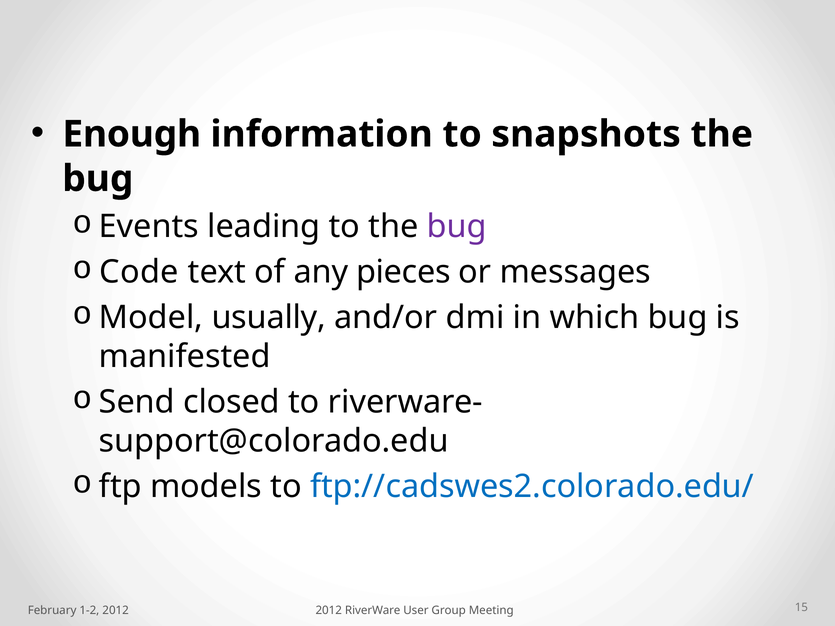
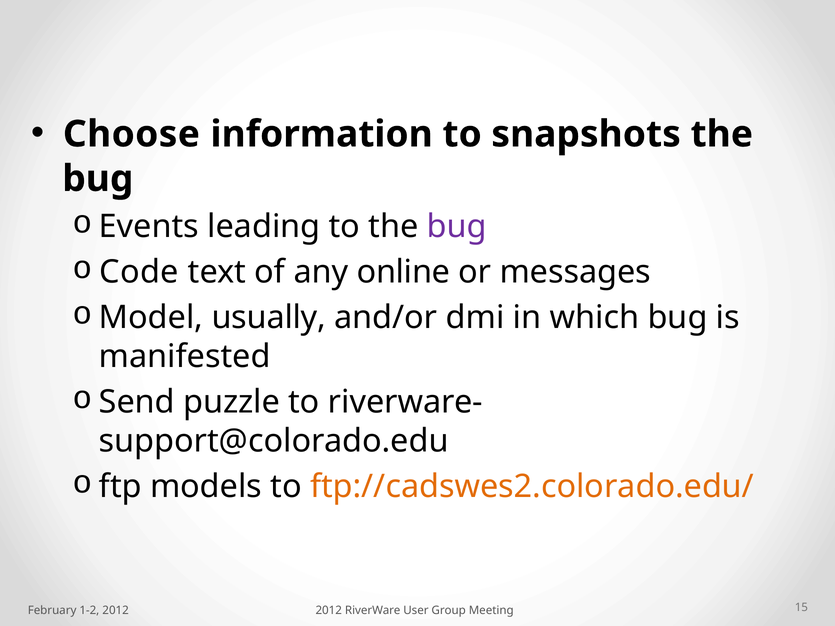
Enough: Enough -> Choose (131, 134)
pieces: pieces -> online (403, 272)
closed: closed -> puzzle (232, 402)
ftp://cadswes2.colorado.edu/ colour: blue -> orange (532, 487)
